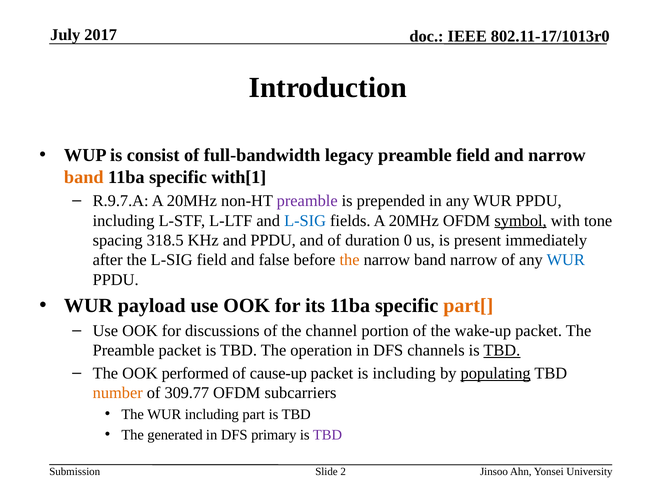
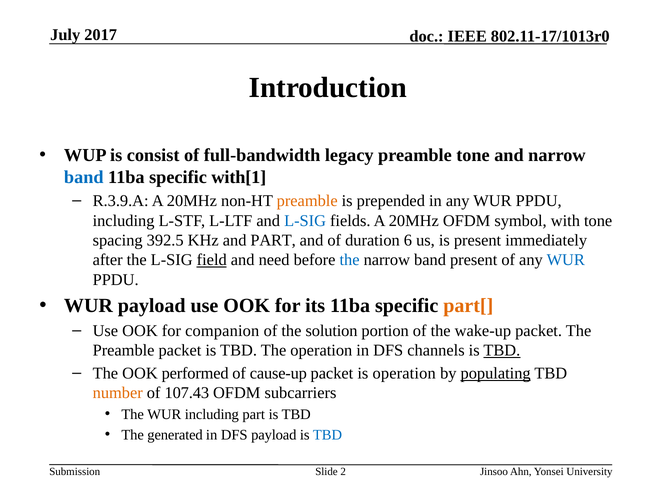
preamble field: field -> tone (473, 155)
band colour: orange -> blue (84, 177)
R.9.7.A: R.9.7.A -> R.3.9.A (121, 201)
preamble colour: purple -> orange (307, 201)
symbol underline: present -> none (521, 221)
318.5: 318.5 -> 392.5 (165, 240)
and PPDU: PPDU -> PART (273, 240)
0: 0 -> 6 (408, 240)
field underline: none -> present (212, 260)
false: false -> need (274, 260)
the colour: orange -> blue (350, 260)
band narrow: narrow -> present (474, 260)
discussions: discussions -> companion (222, 331)
channel: channel -> solution (332, 331)
is including: including -> operation (404, 373)
309.77: 309.77 -> 107.43 (187, 393)
DFS primary: primary -> payload (274, 435)
TBD colour: purple -> blue (328, 435)
